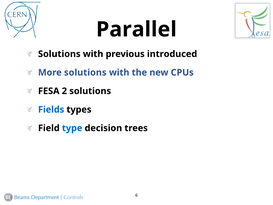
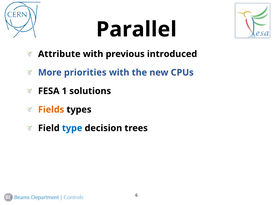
Solutions: Solutions -> Attribute (59, 54)
More solutions: solutions -> priorities (85, 72)
2: 2 -> 1 (64, 91)
Fields colour: blue -> orange (51, 109)
